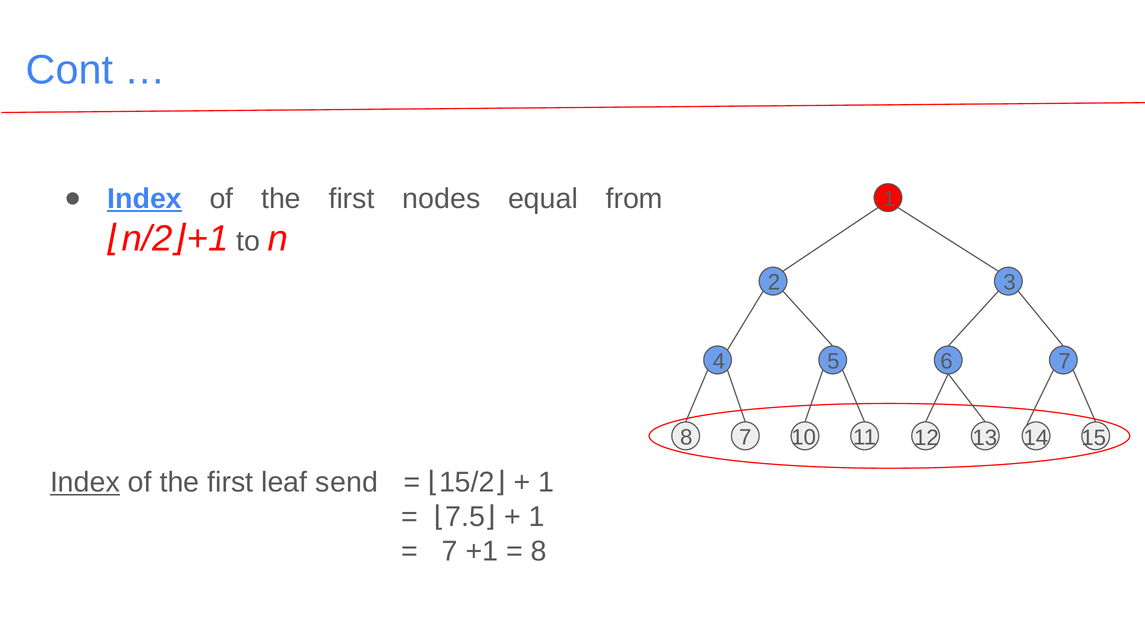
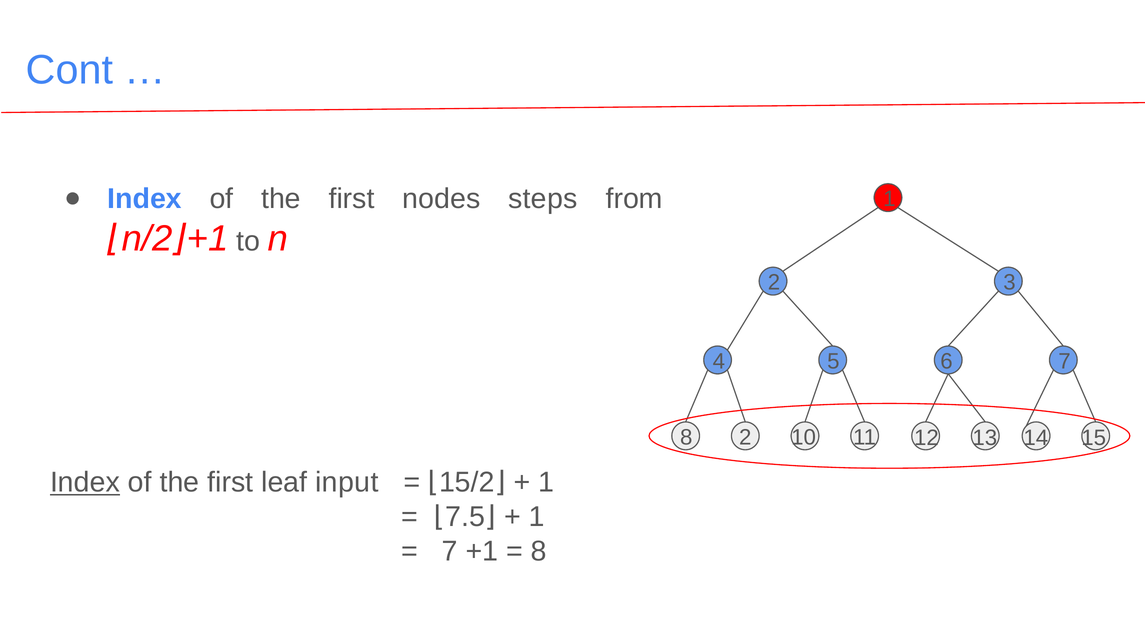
Index underline: present -> none (145, 199)
equal: equal -> steps (543, 199)
8 7: 7 -> 2 (745, 437)
send: send -> input (347, 483)
